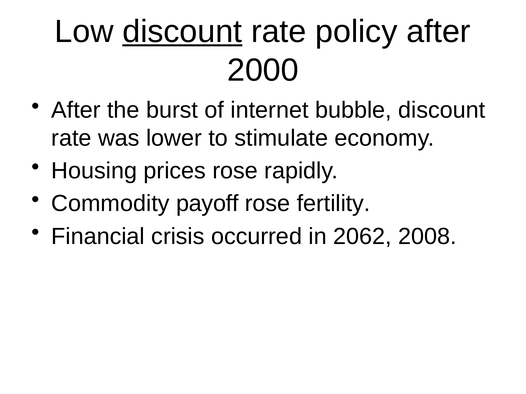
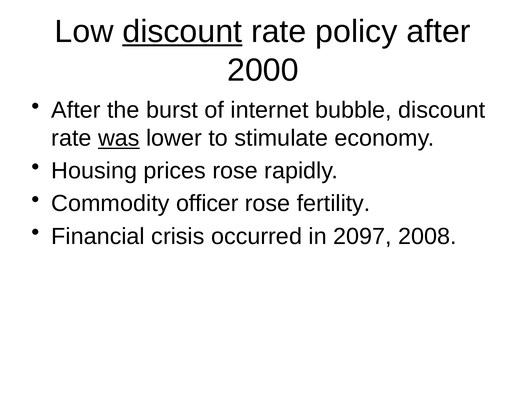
was underline: none -> present (119, 138)
payoff: payoff -> officer (207, 204)
2062: 2062 -> 2097 (362, 237)
